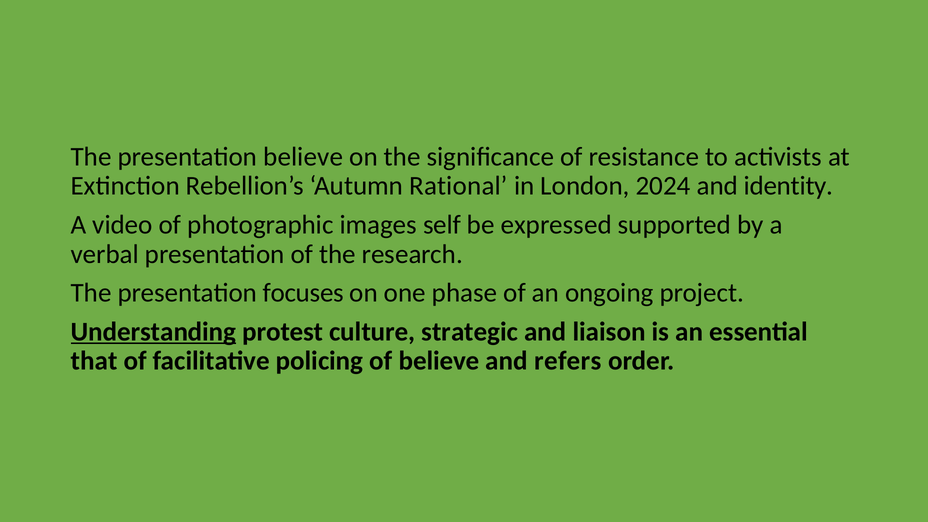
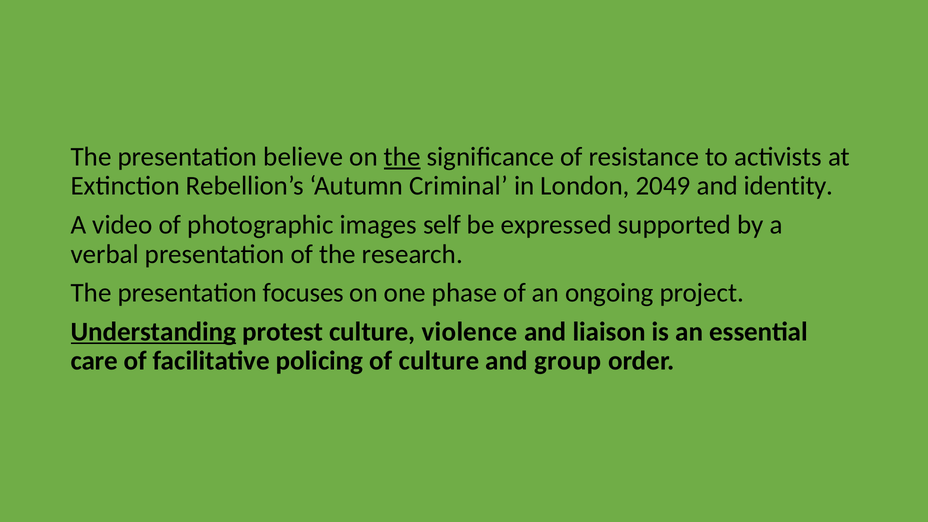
the underline: none -> present (402, 157)
Rational: Rational -> Criminal (459, 186)
2024: 2024 -> 2049 (663, 186)
strategic: strategic -> violence (470, 332)
that: that -> care (94, 361)
of believe: believe -> culture (439, 361)
refers: refers -> group (568, 361)
